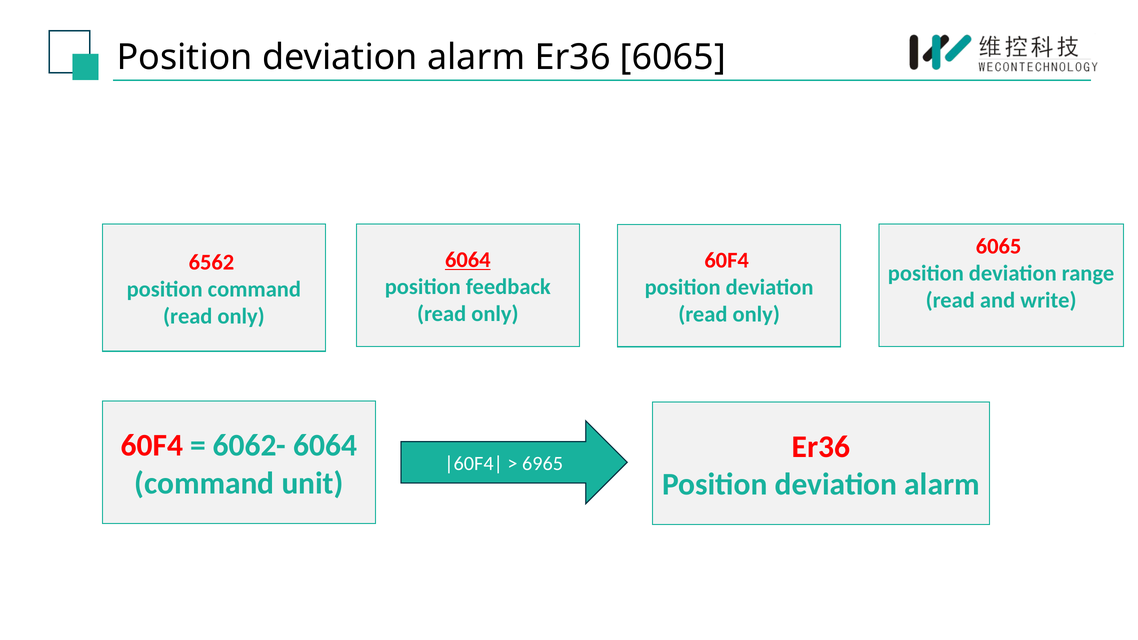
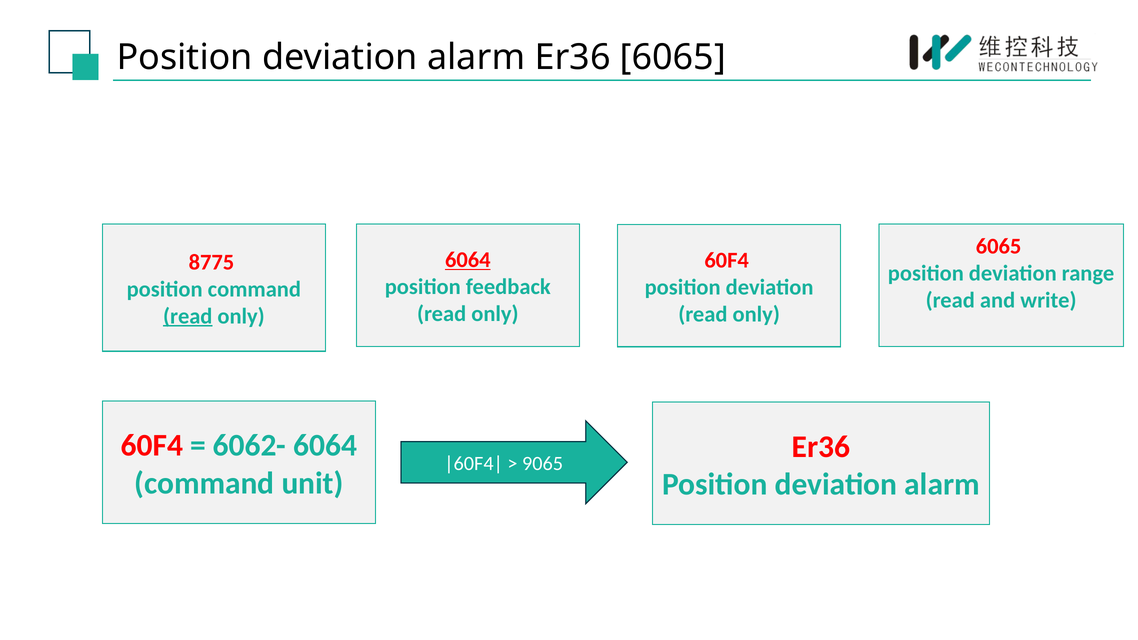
6562: 6562 -> 8775 (211, 262)
read underline: none -> present (188, 316)
6965: 6965 -> 9065 (543, 464)
